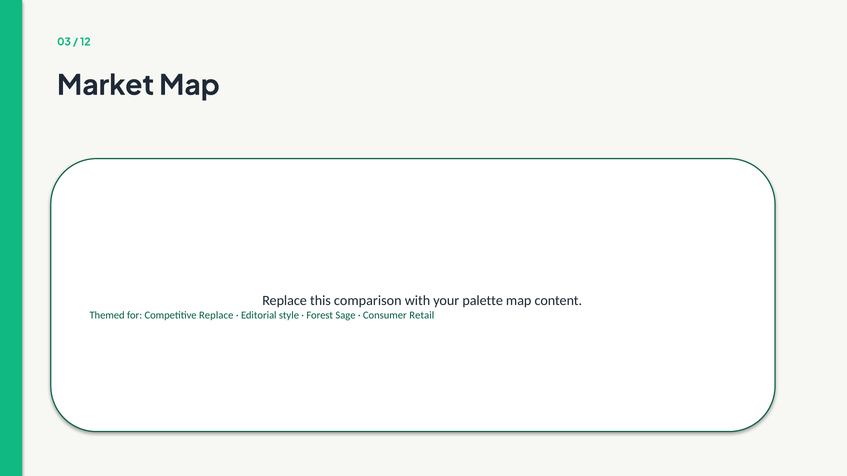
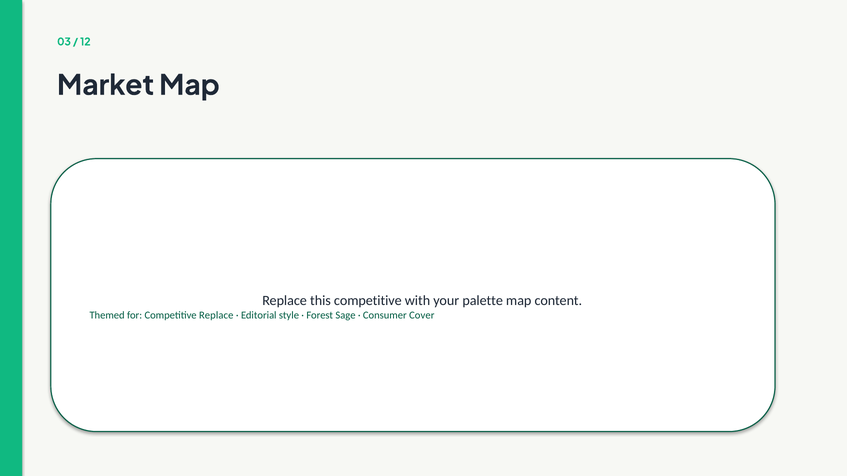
this comparison: comparison -> competitive (368, 301)
Retail: Retail -> Cover (422, 316)
